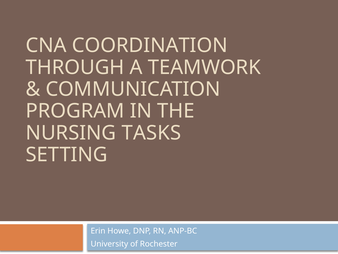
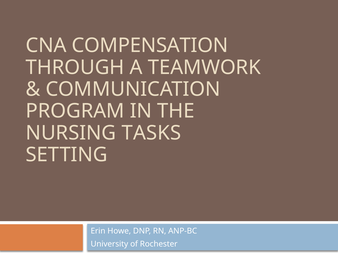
COORDINATION: COORDINATION -> COMPENSATION (150, 45)
